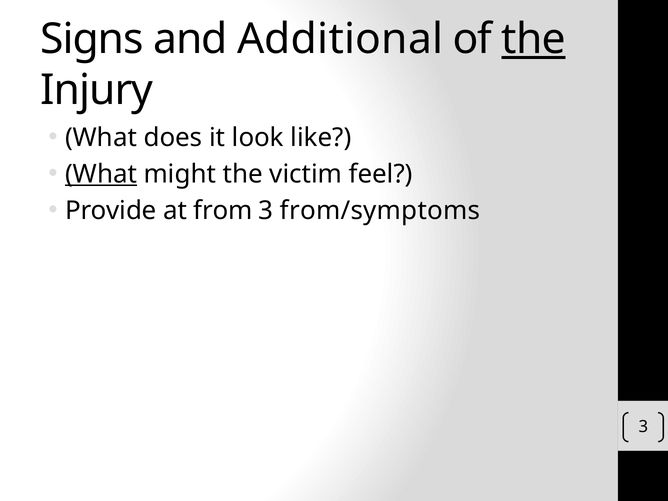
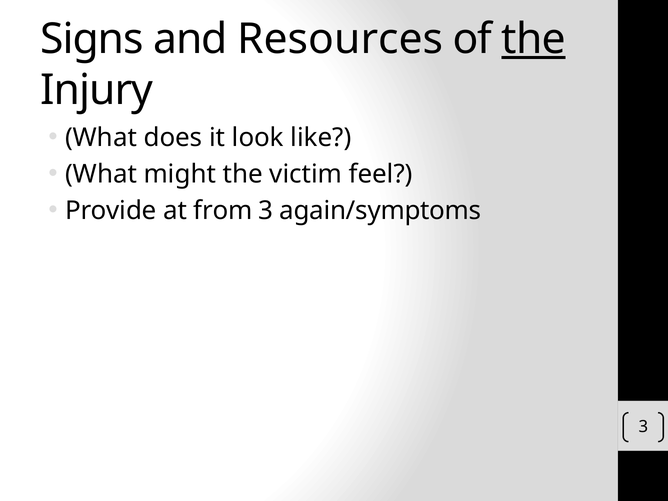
Additional: Additional -> Resources (340, 39)
What underline: present -> none (101, 174)
from/symptoms: from/symptoms -> again/symptoms (380, 210)
